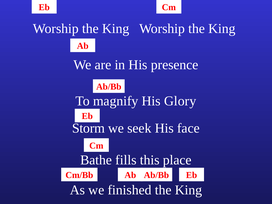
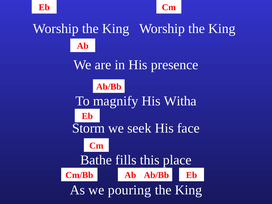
Glory: Glory -> Witha (180, 101)
finished: finished -> pouring (129, 190)
